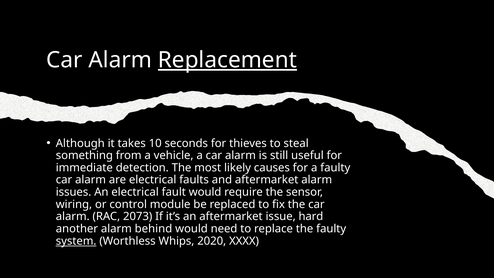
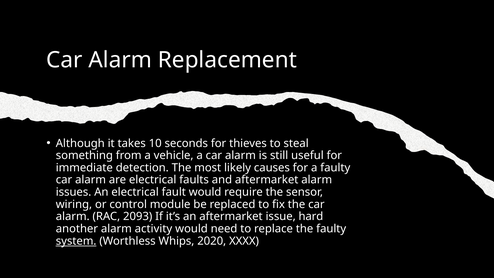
Replacement underline: present -> none (227, 60)
2073: 2073 -> 2093 (138, 216)
behind: behind -> activity (153, 229)
